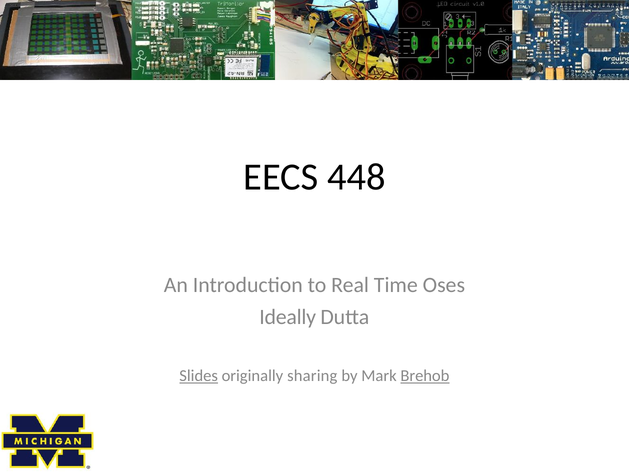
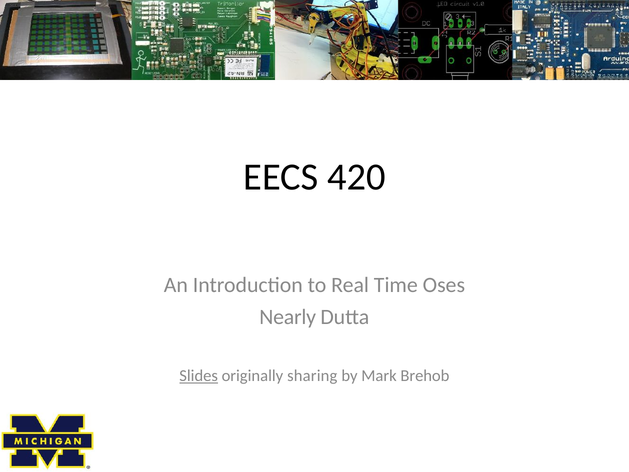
448: 448 -> 420 (356, 177)
Ideally: Ideally -> Nearly (288, 317)
Brehob underline: present -> none (425, 376)
